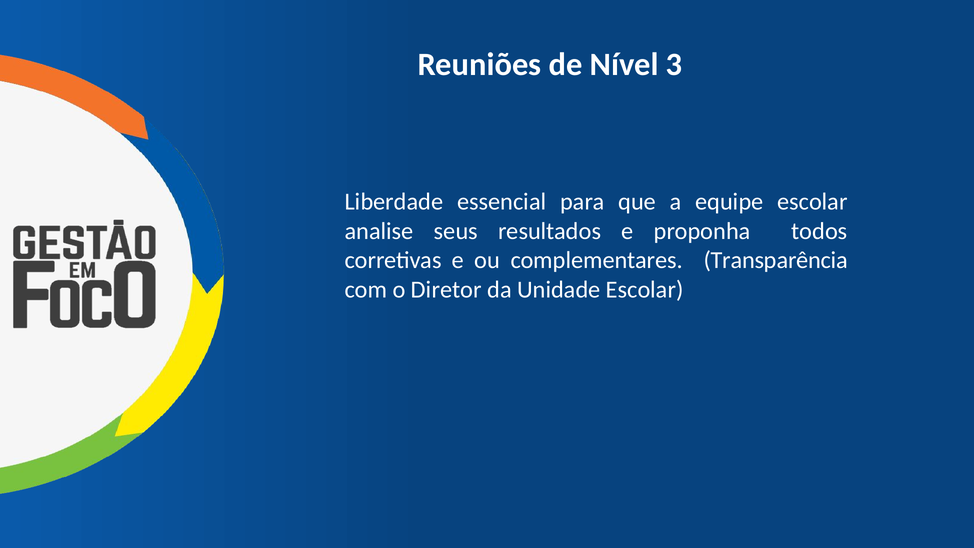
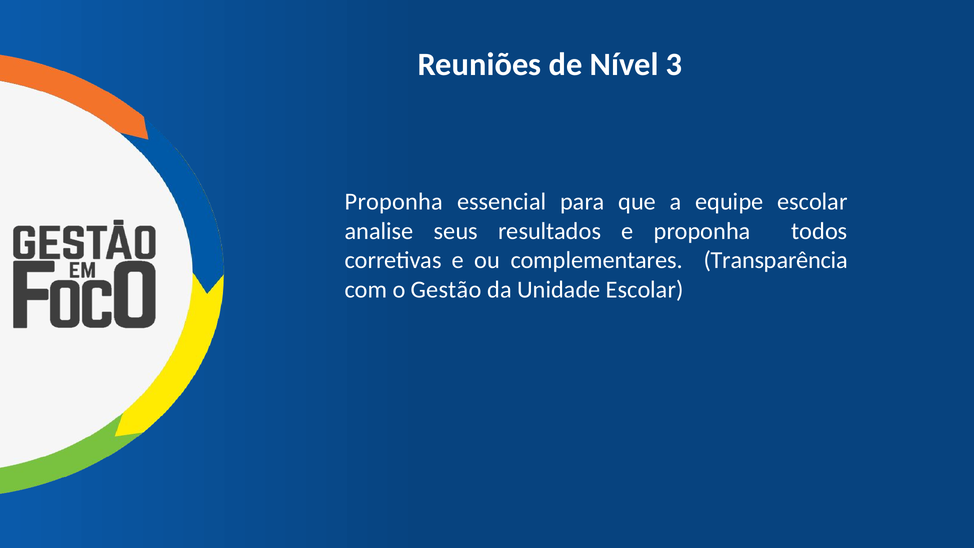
Liberdade: Liberdade -> Proponha (394, 202)
Diretor: Diretor -> Gestão (446, 290)
